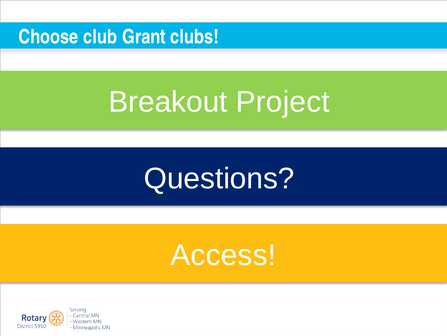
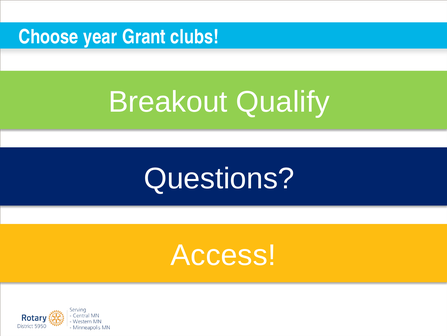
club: club -> year (100, 37)
Project: Project -> Qualify (283, 102)
